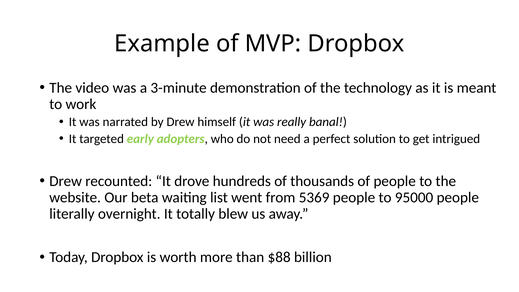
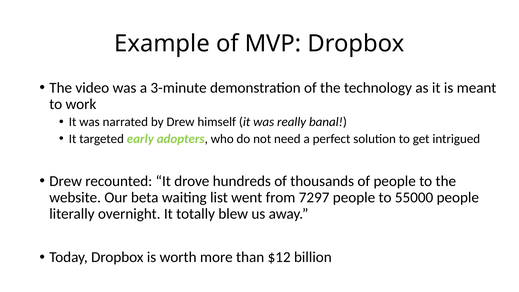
5369: 5369 -> 7297 (314, 197)
95000: 95000 -> 55000 (414, 197)
$88: $88 -> $12 (279, 257)
